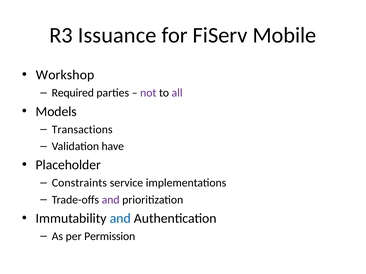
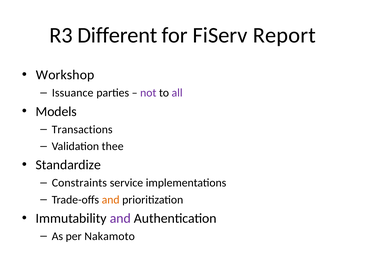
Issuance: Issuance -> Different (117, 35)
Mobile: Mobile -> Report (284, 35)
Required: Required -> Issuance (73, 93)
have: have -> thee (113, 147)
Placeholder: Placeholder -> Standardize (68, 165)
and colour: purple -> orange (111, 200)
and colour: blue -> purple (120, 219)
Permission: Permission -> Nakamoto (110, 237)
